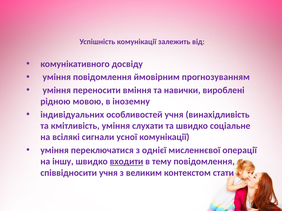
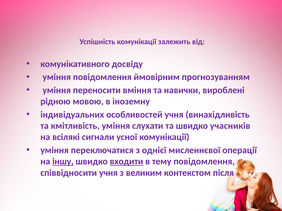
соціальне: соціальне -> учасників (230, 126)
іншу underline: none -> present (63, 162)
стати: стати -> після (223, 173)
